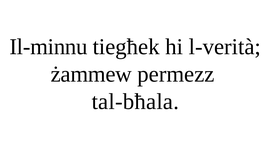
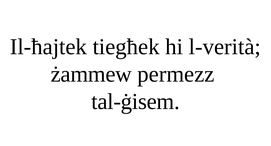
Il-minnu: Il-minnu -> Il-ħajtek (48, 47)
tal-bħala: tal-bħala -> tal-ġisem (136, 101)
